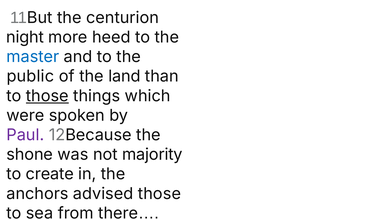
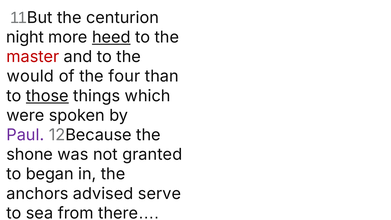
heed underline: none -> present (111, 37)
master colour: blue -> red (33, 57)
public: public -> would (30, 76)
land: land -> four (124, 76)
majority: majority -> granted (152, 155)
create: create -> began (50, 174)
advised those: those -> serve (159, 194)
